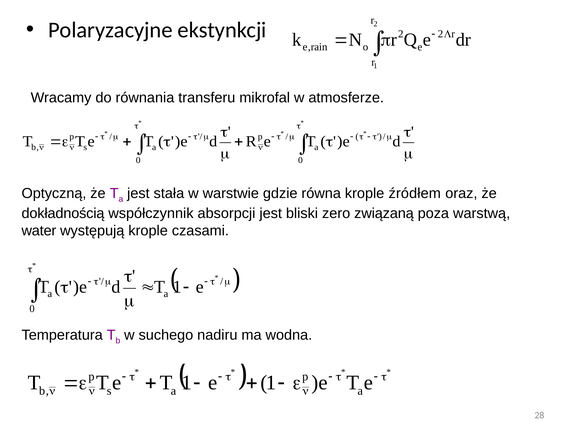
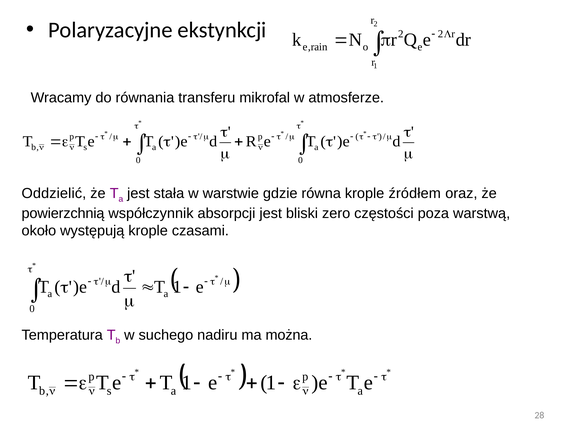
Optyczną: Optyczną -> Oddzielić (54, 193)
dokładnością: dokładnością -> powierzchnią (63, 213)
związaną: związaną -> częstości (384, 213)
water: water -> około (39, 230)
wodna: wodna -> można (289, 334)
